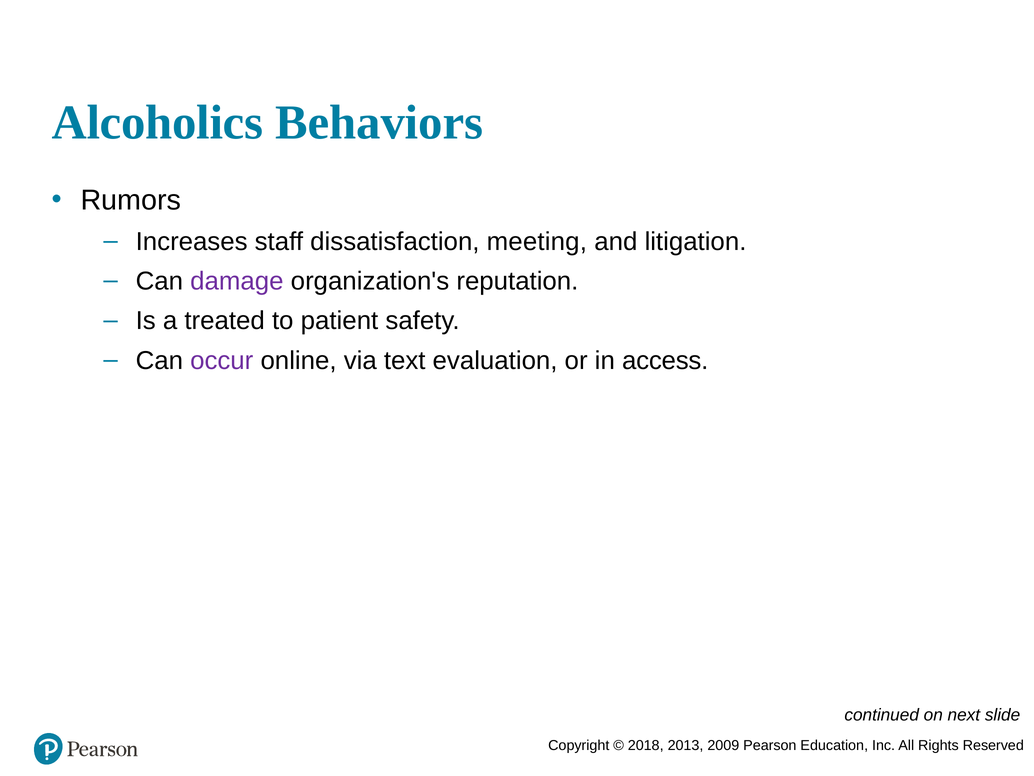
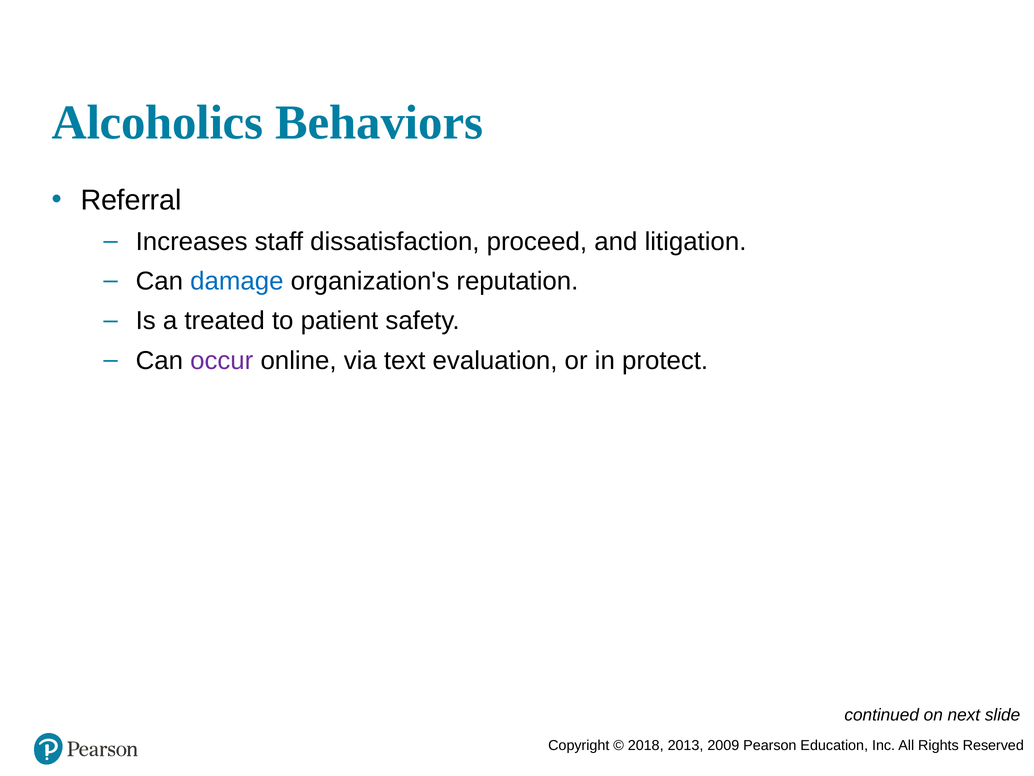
Rumors: Rumors -> Referral (131, 200)
meeting: meeting -> proceed (537, 241)
damage colour: purple -> blue (237, 281)
access: access -> protect (665, 360)
